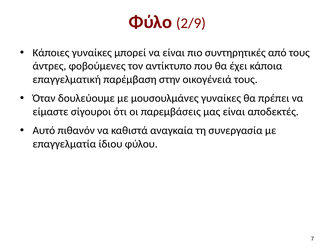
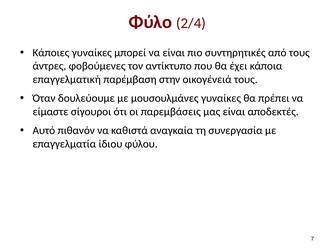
2/9: 2/9 -> 2/4 (191, 23)
